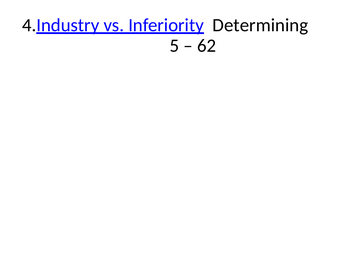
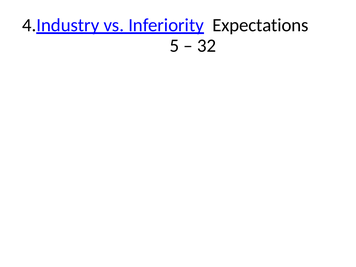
Determining: Determining -> Expectations (260, 25)
62: 62 -> 32 (207, 46)
